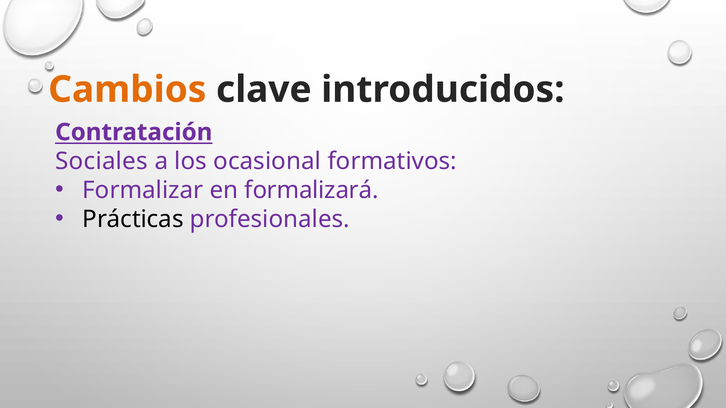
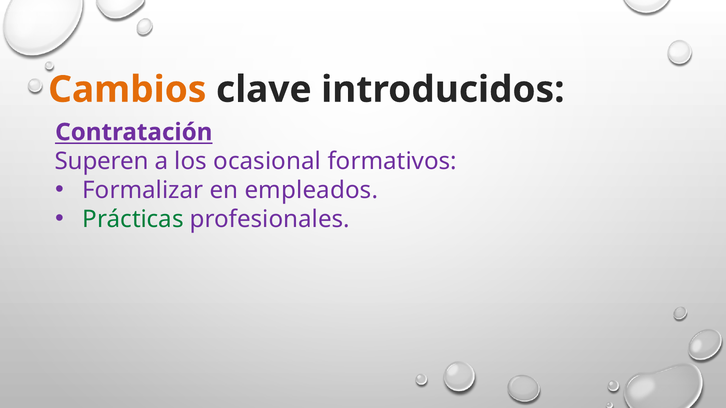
Sociales: Sociales -> Superen (102, 161)
formalizará: formalizará -> empleados (311, 190)
Prácticas colour: black -> green (133, 220)
